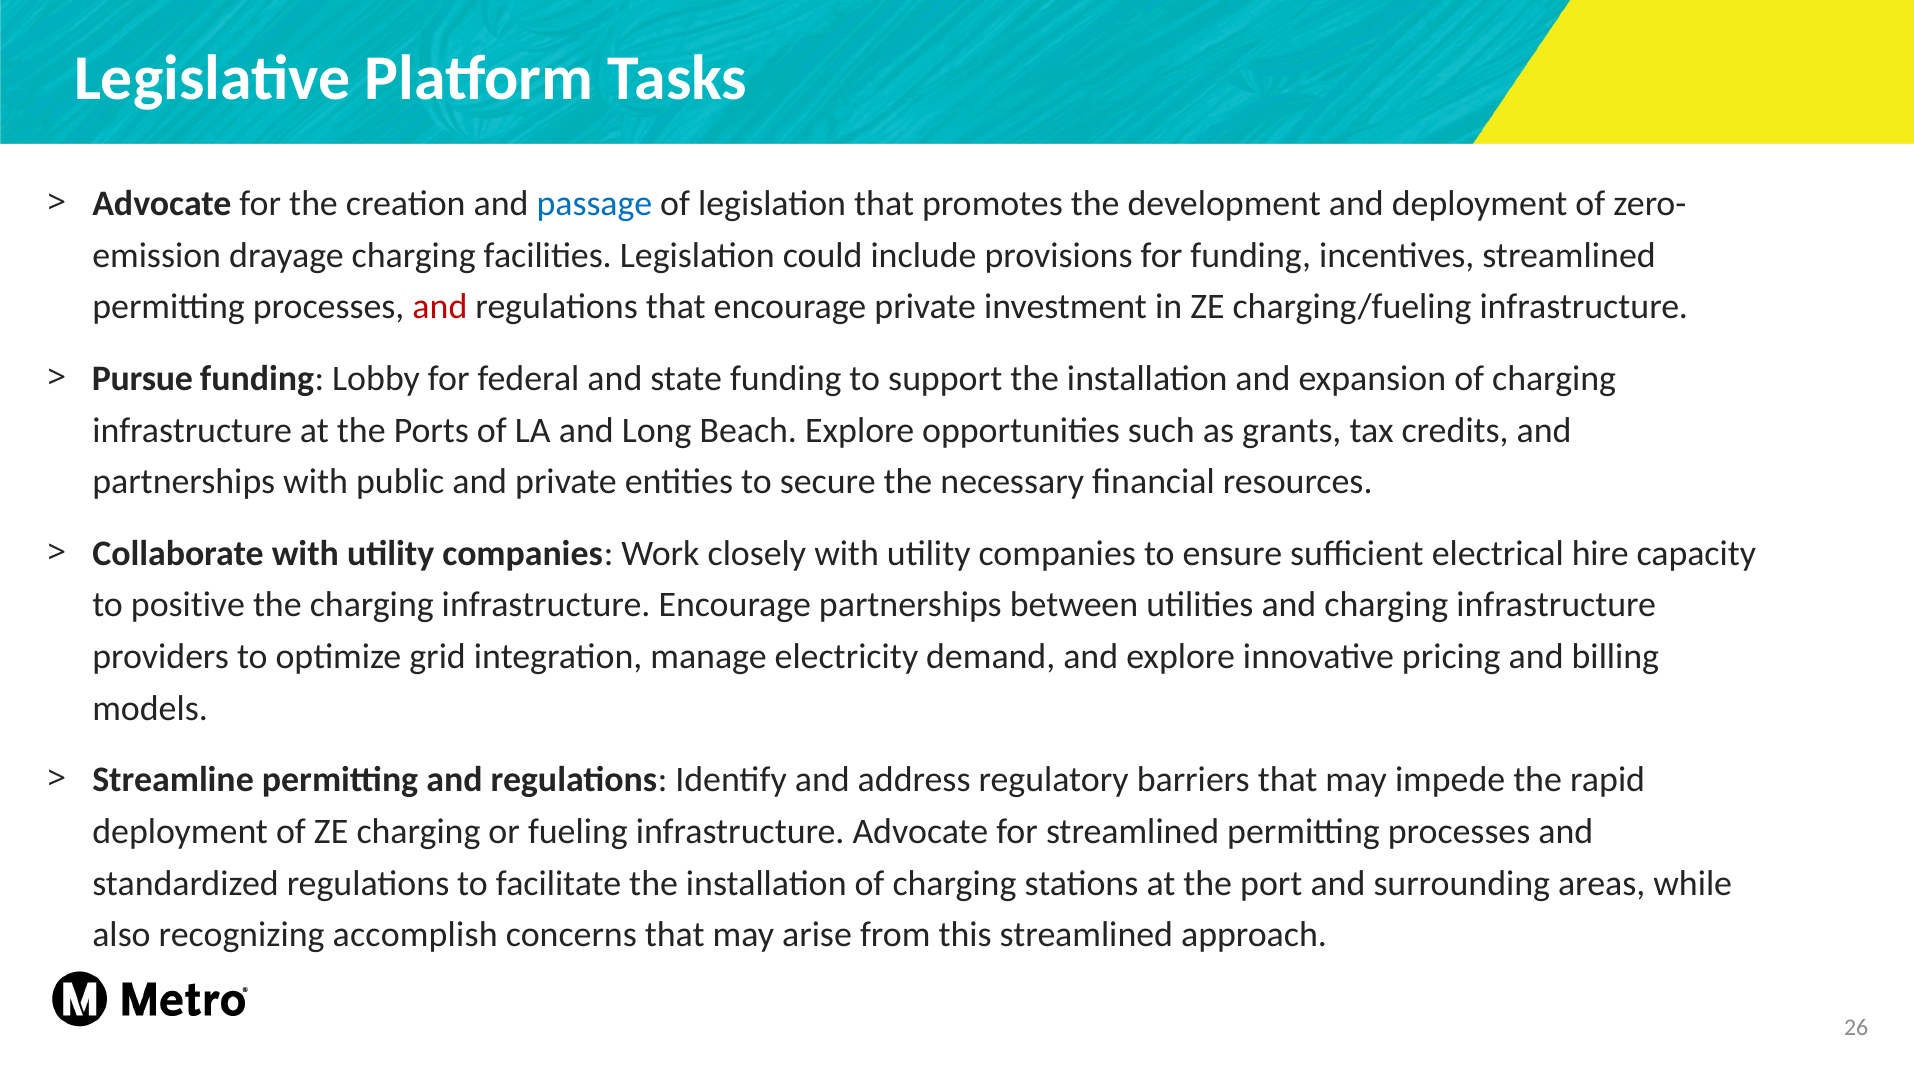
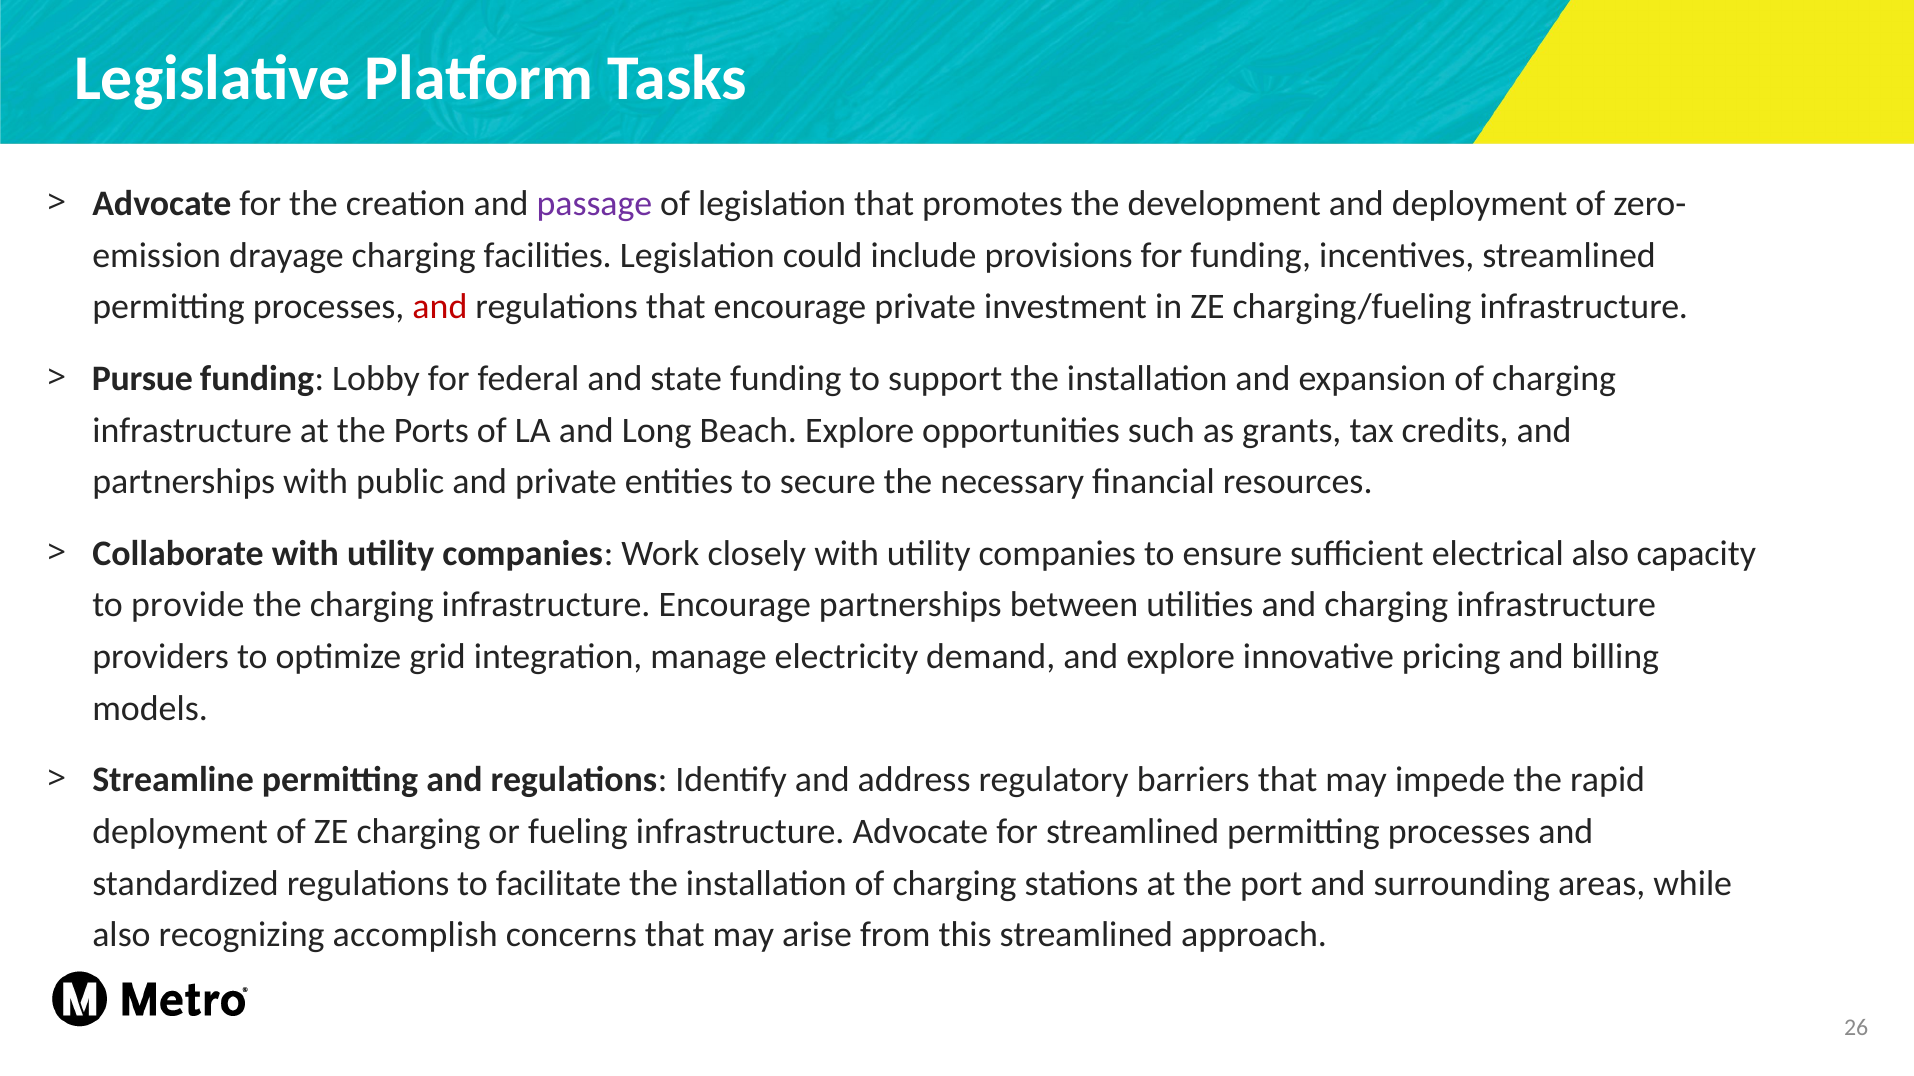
passage colour: blue -> purple (594, 204)
electrical hire: hire -> also (1600, 554)
positive: positive -> provide (188, 605)
